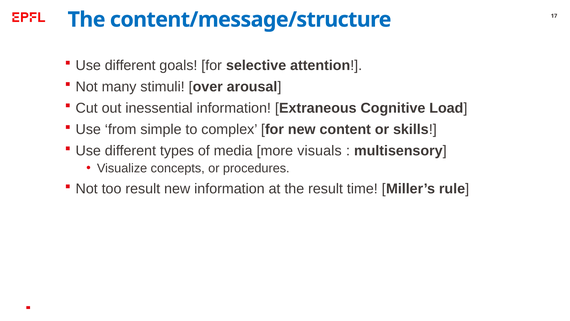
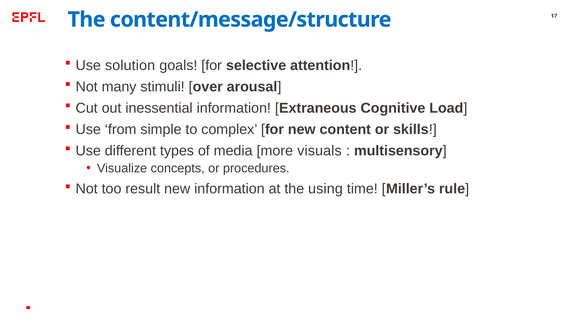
different: different -> solution (130, 65)
the result: result -> using (325, 189)
